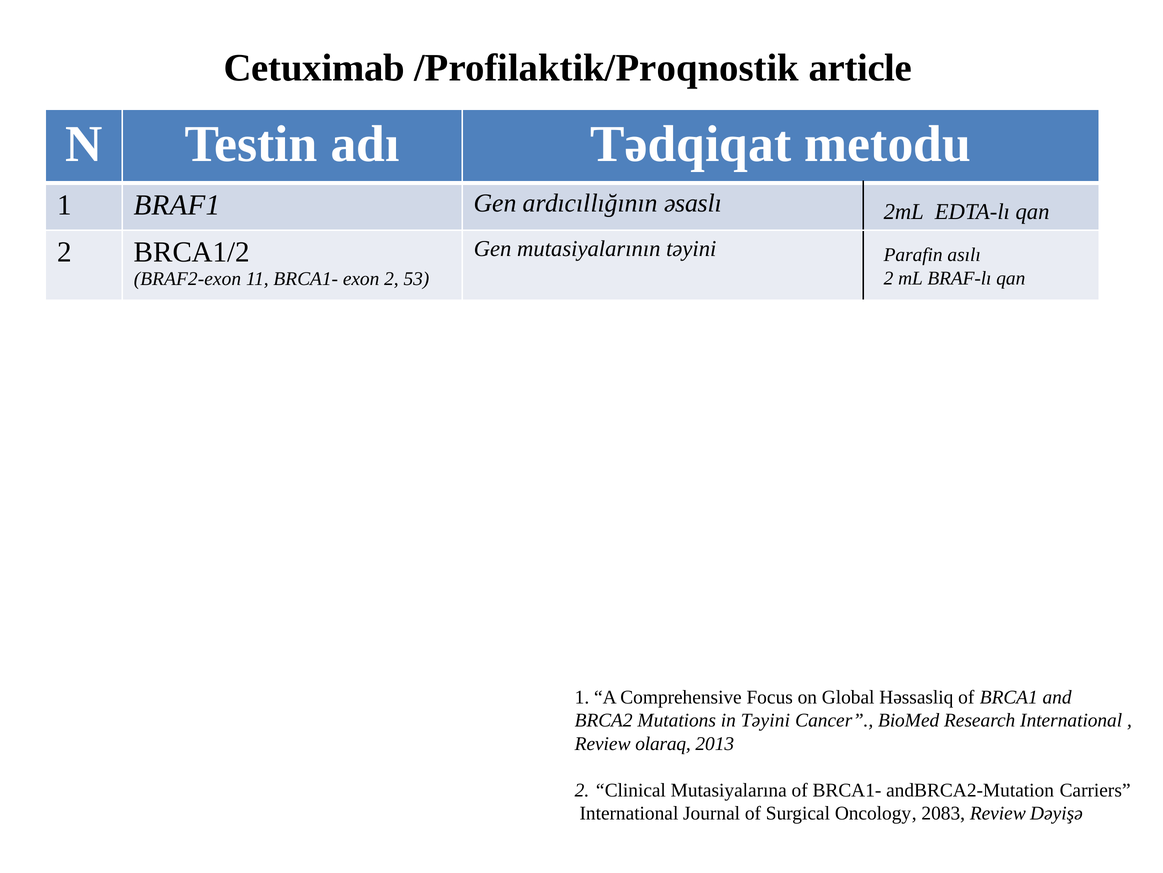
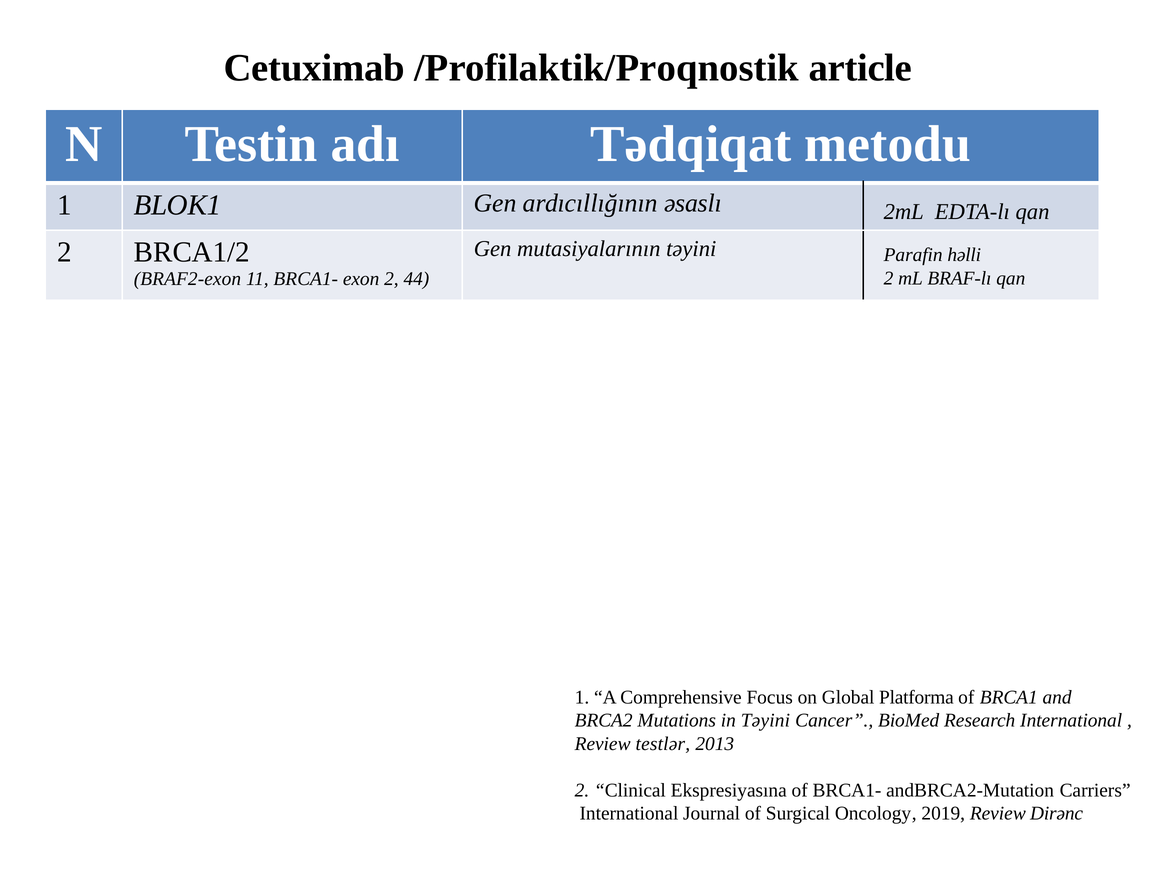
BRAF1: BRAF1 -> BLOK1 (177, 205)
asılı: asılı -> həlli (964, 255)
53: 53 -> 44 (416, 279)
Həssasliq: Həssasliq -> Platforma (916, 697)
olaraq: olaraq -> testlər (663, 743)
Mutasiyalarına: Mutasiyalarına -> Ekspresiyasına (729, 790)
2083: 2083 -> 2019 (943, 813)
Dəyişə: Dəyişə -> Dirənc (1057, 813)
